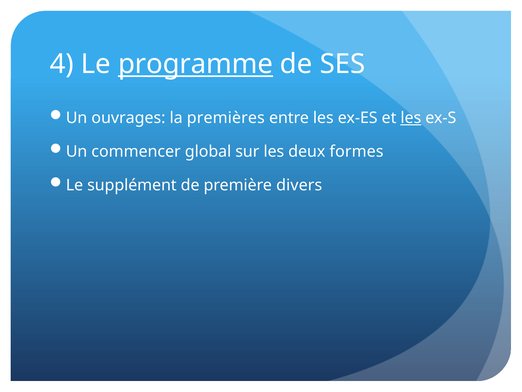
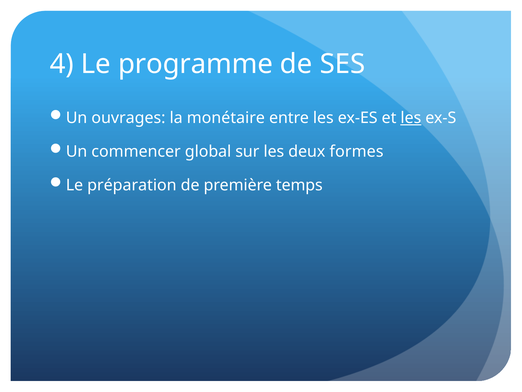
programme underline: present -> none (196, 64)
premières: premières -> monétaire (226, 118)
supplément: supplément -> préparation (132, 185)
divers: divers -> temps (299, 185)
